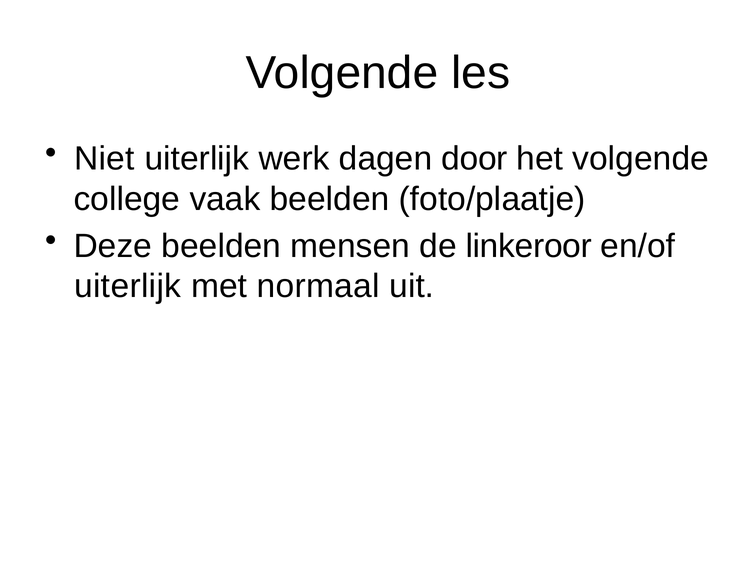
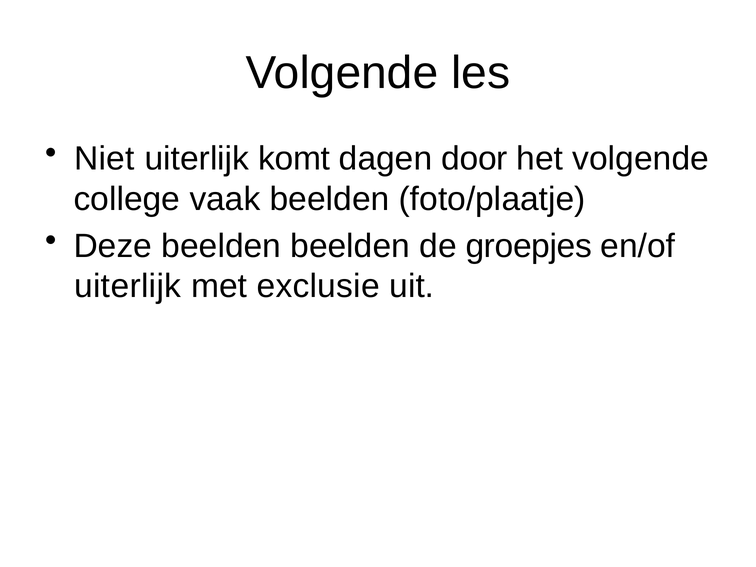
werk: werk -> komt (294, 159)
beelden mensen: mensen -> beelden (350, 246)
linkeroor: linkeroor -> groepjes (529, 246)
normaal: normaal -> exclusie (318, 286)
